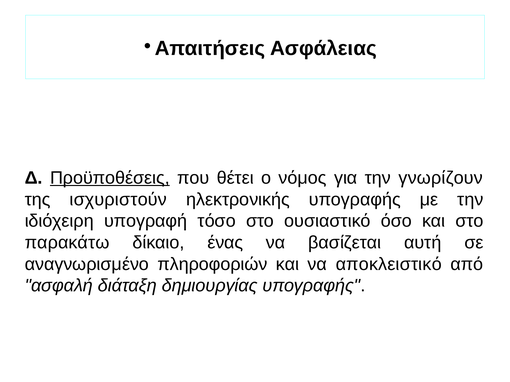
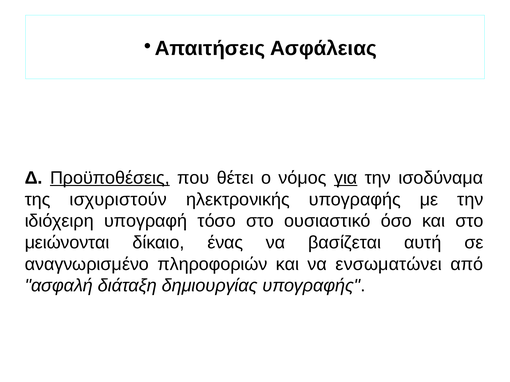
για underline: none -> present (346, 178)
γνωρίζουν: γνωρίζουν -> ισοδύναμα (441, 178)
παρακάτω: παρακάτω -> μειώνονται (67, 243)
αποκλειστικό: αποκλειστικό -> ενσωματώνει (389, 264)
